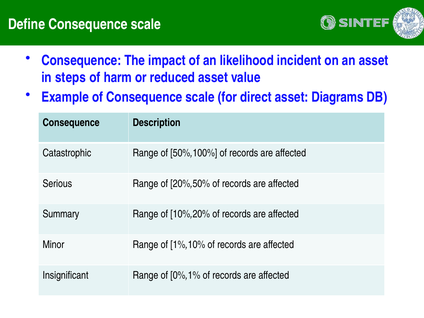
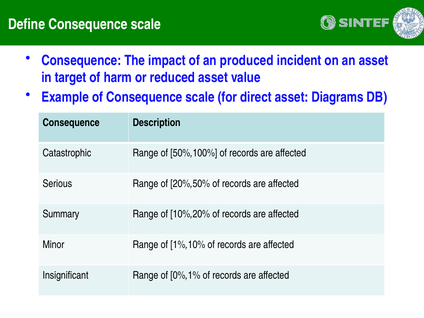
likelihood: likelihood -> produced (247, 60)
steps: steps -> target (71, 77)
